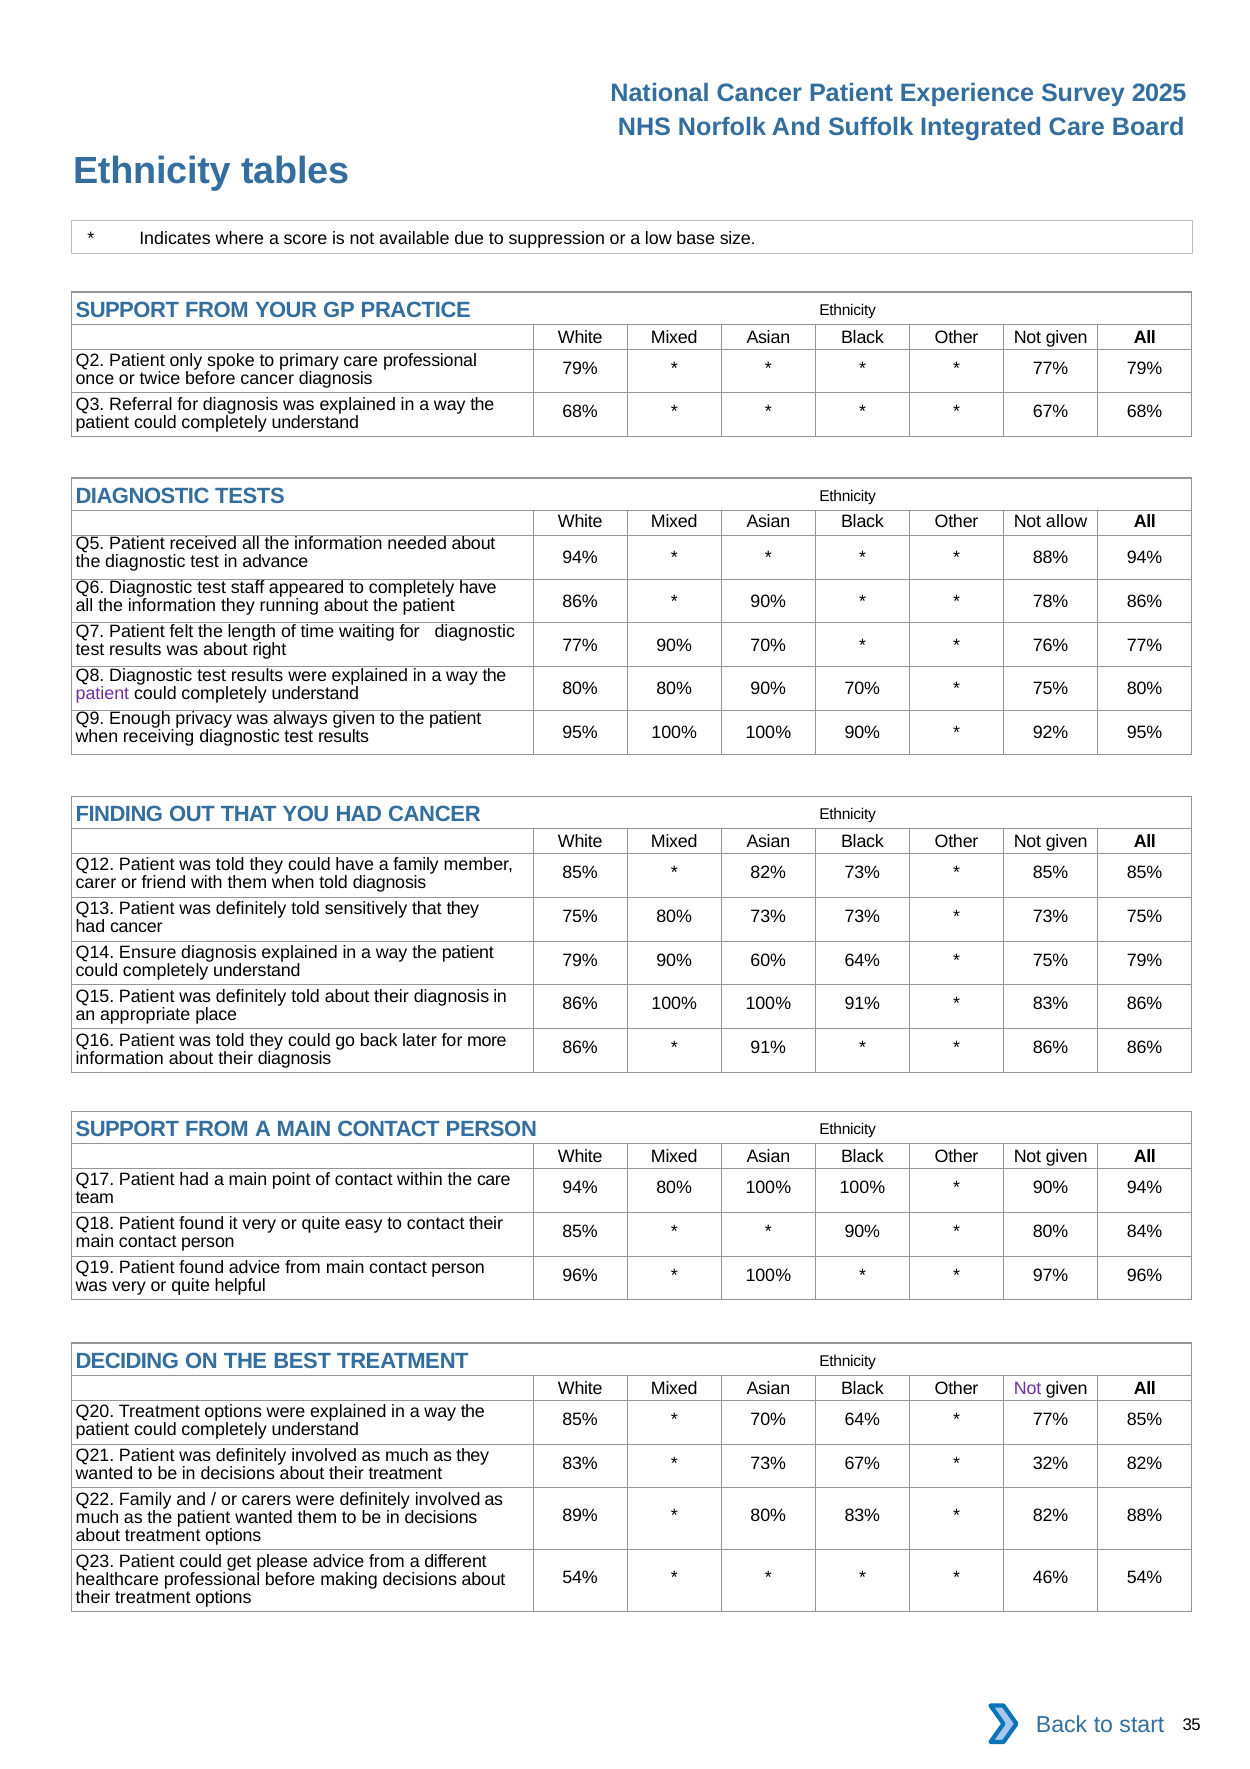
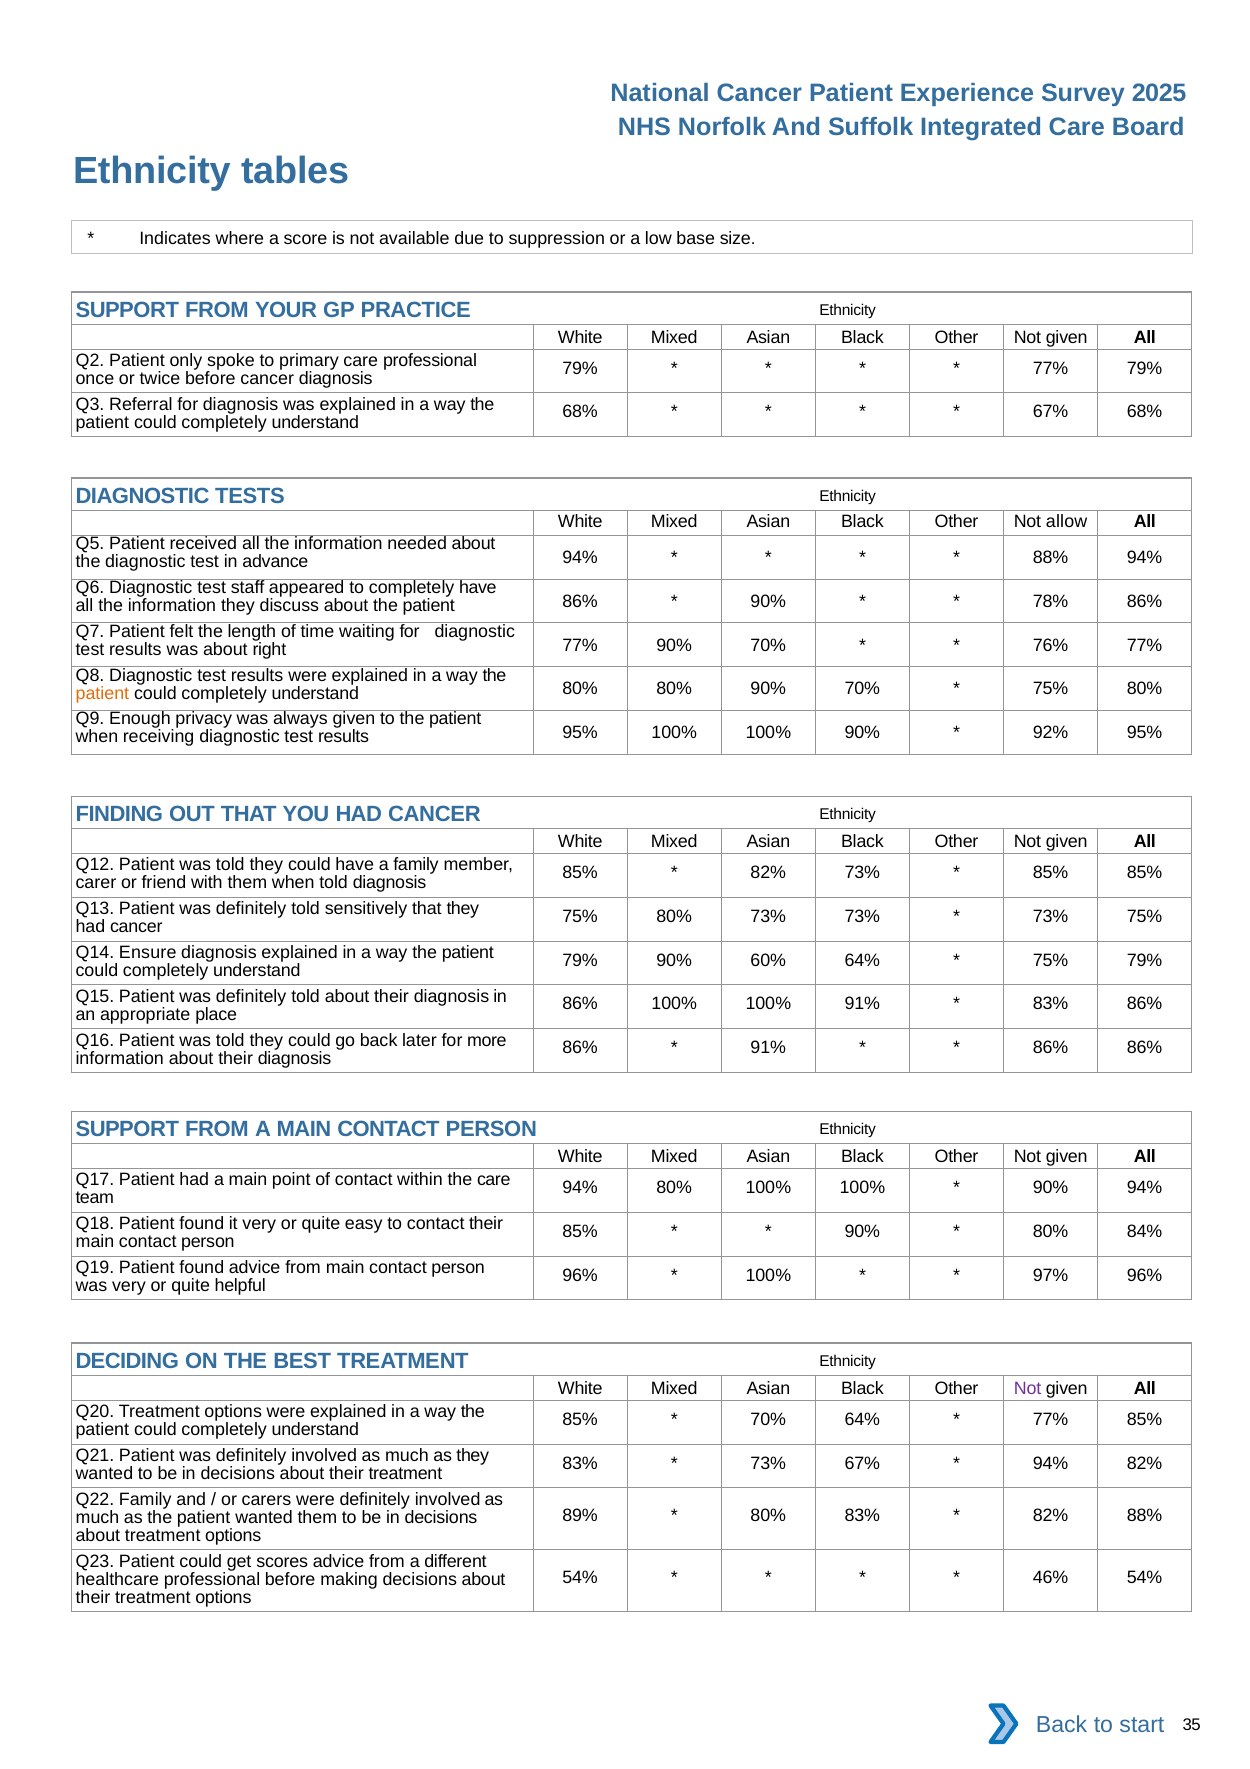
running: running -> discuss (289, 605)
patient colour: purple -> orange (102, 693)
32%: 32% -> 94% (1051, 1463)
please: please -> scores (282, 1561)
